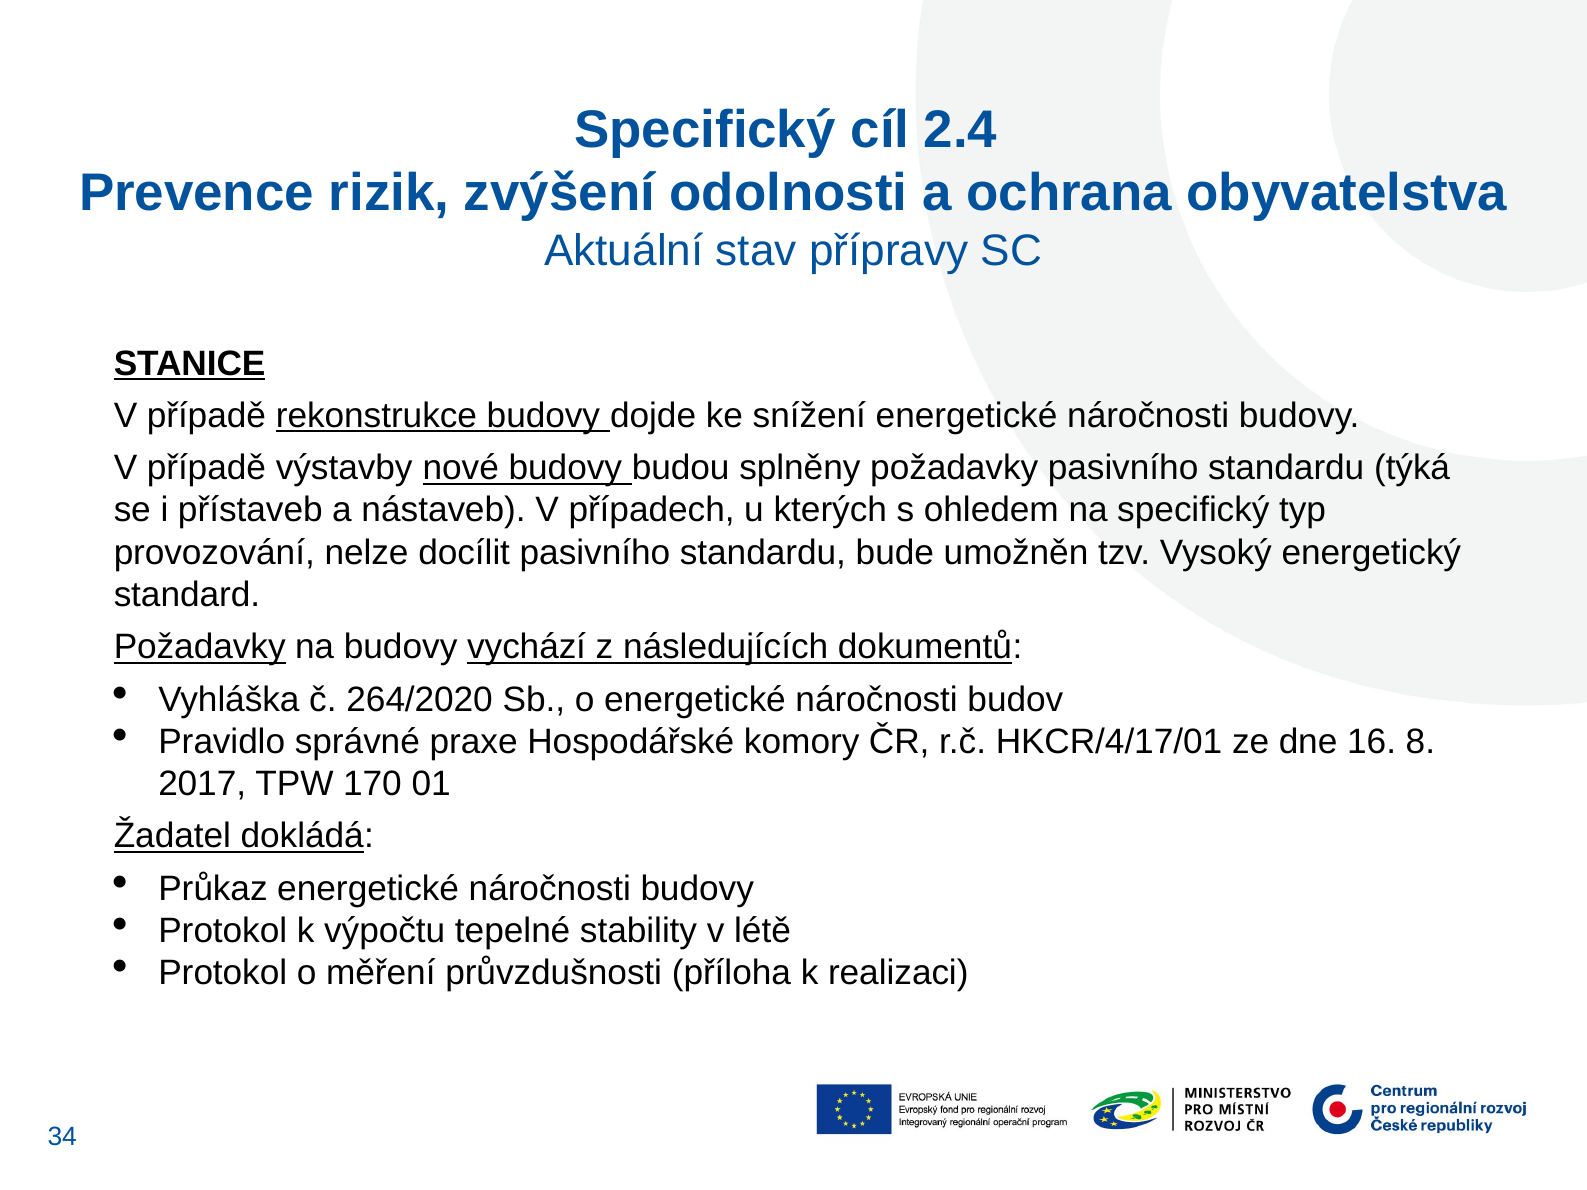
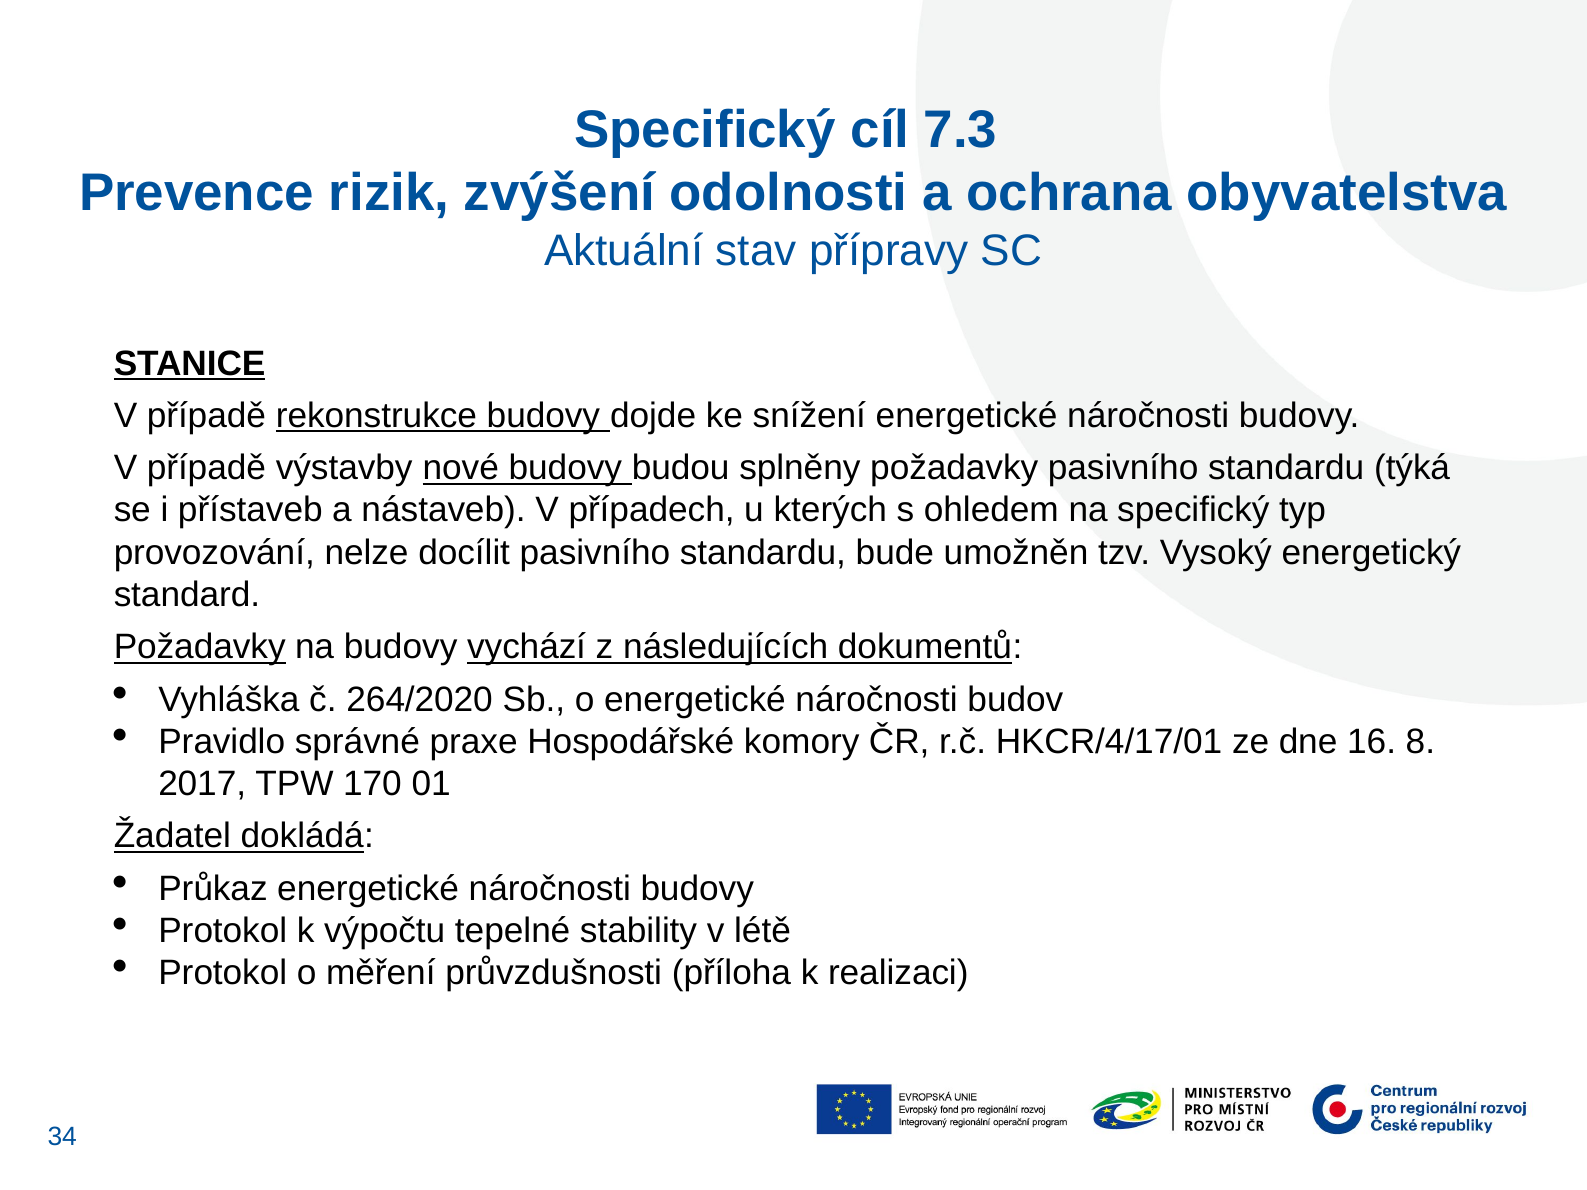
2.4: 2.4 -> 7.3 (961, 130)
